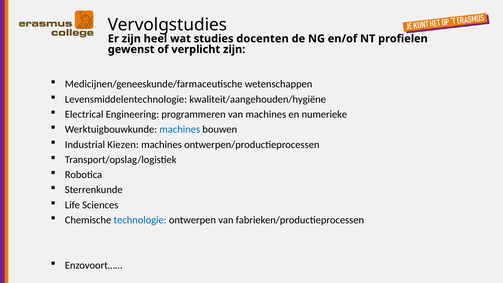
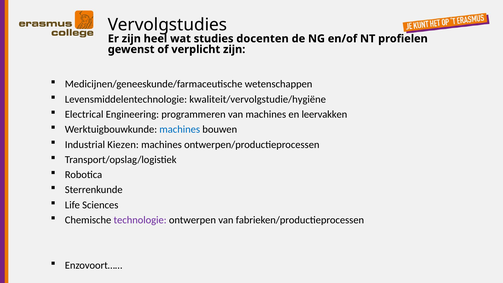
kwaliteit/aangehouden/hygiëne: kwaliteit/aangehouden/hygiëne -> kwaliteit/vervolgstudie/hygiëne (258, 99)
numerieke: numerieke -> leervakken (324, 114)
technologie colour: blue -> purple (140, 220)
